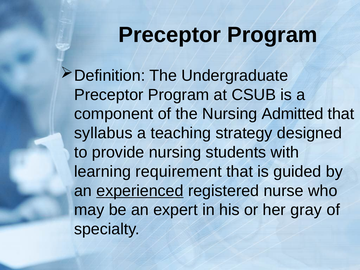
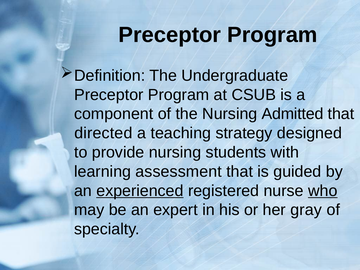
syllabus: syllabus -> directed (103, 133)
requirement: requirement -> assessment (179, 172)
who underline: none -> present (323, 191)
